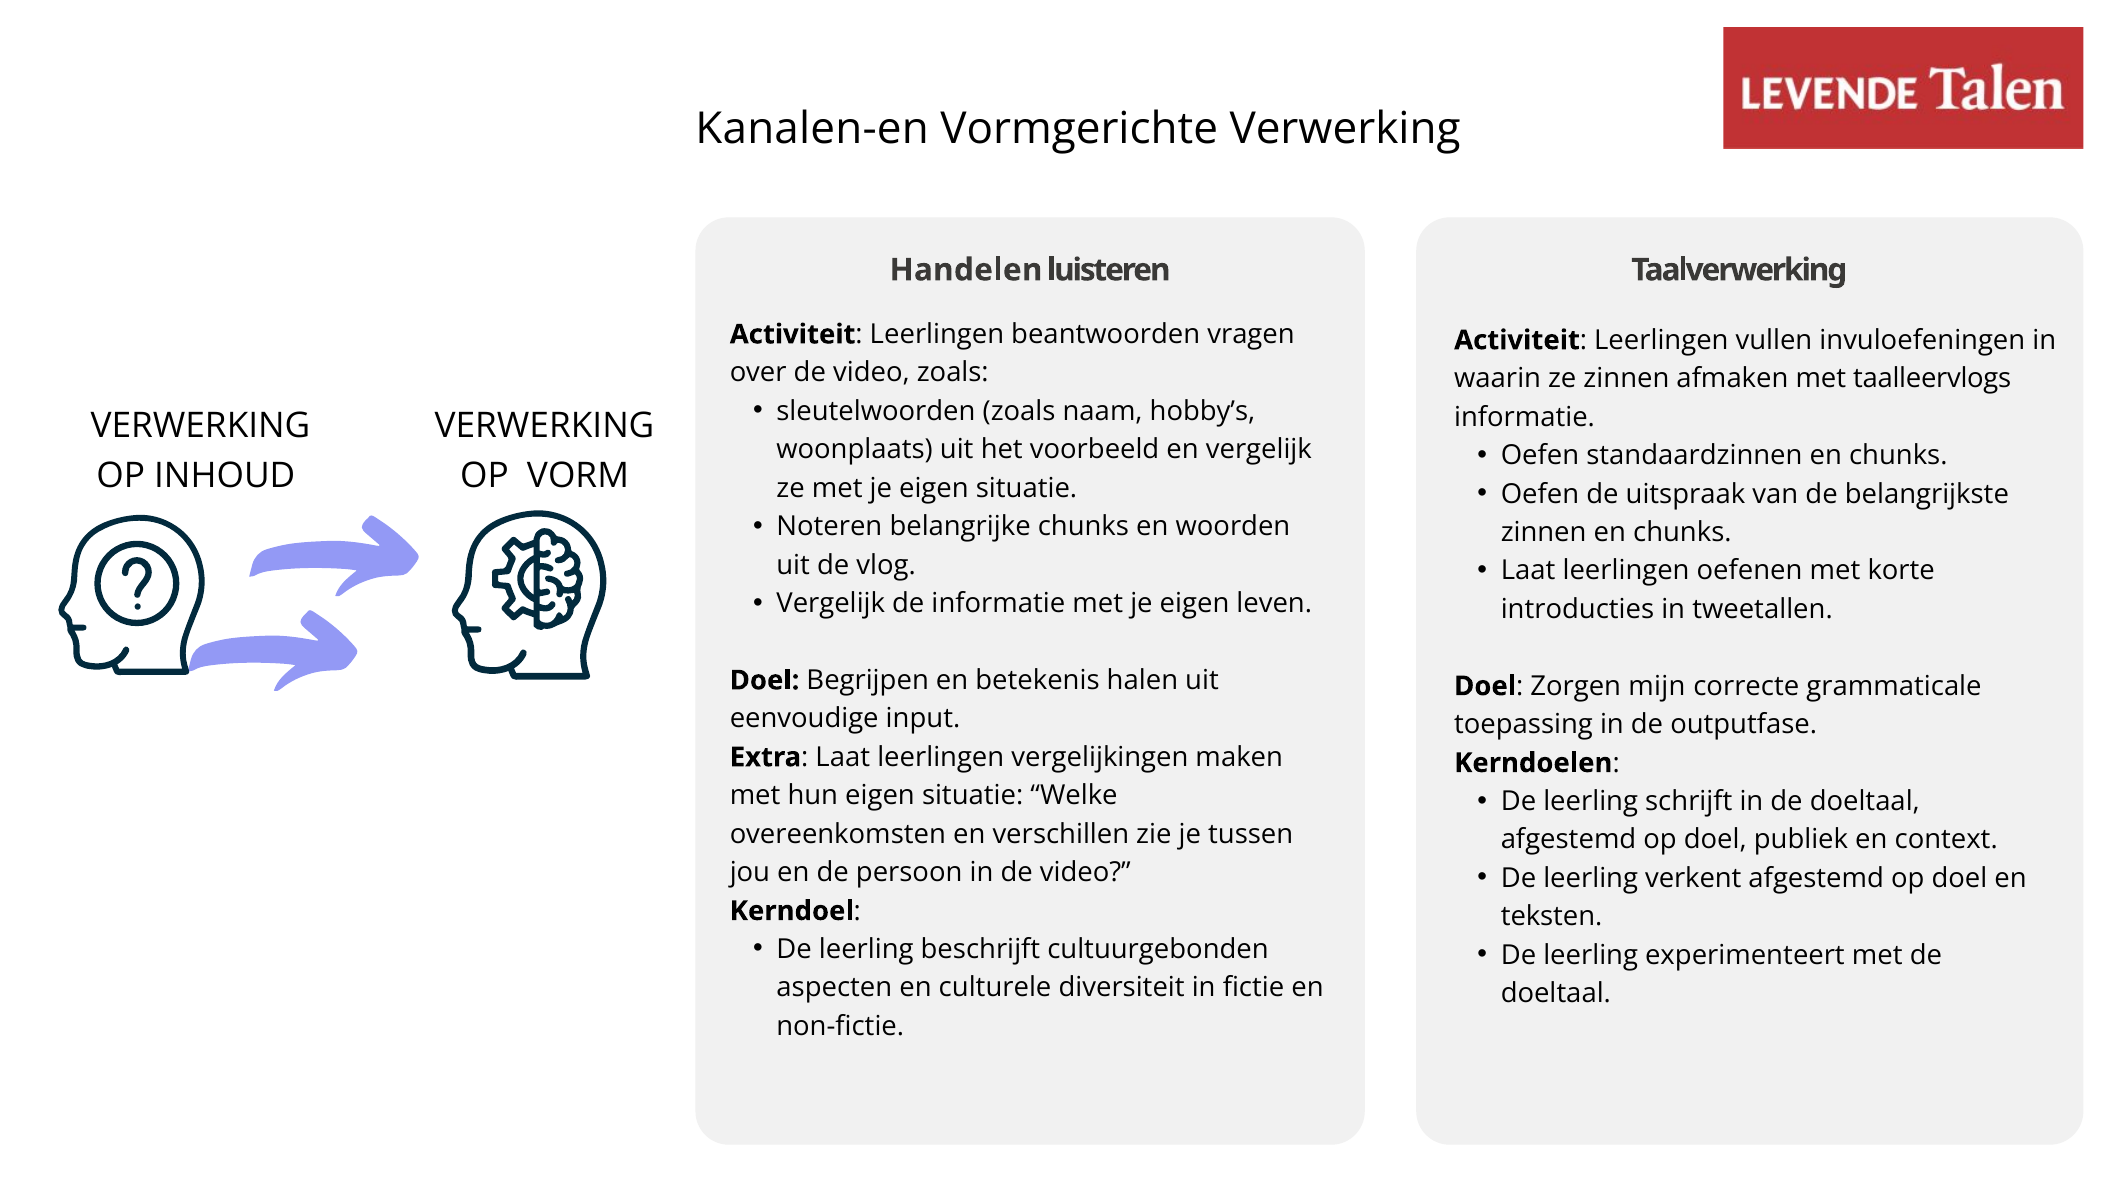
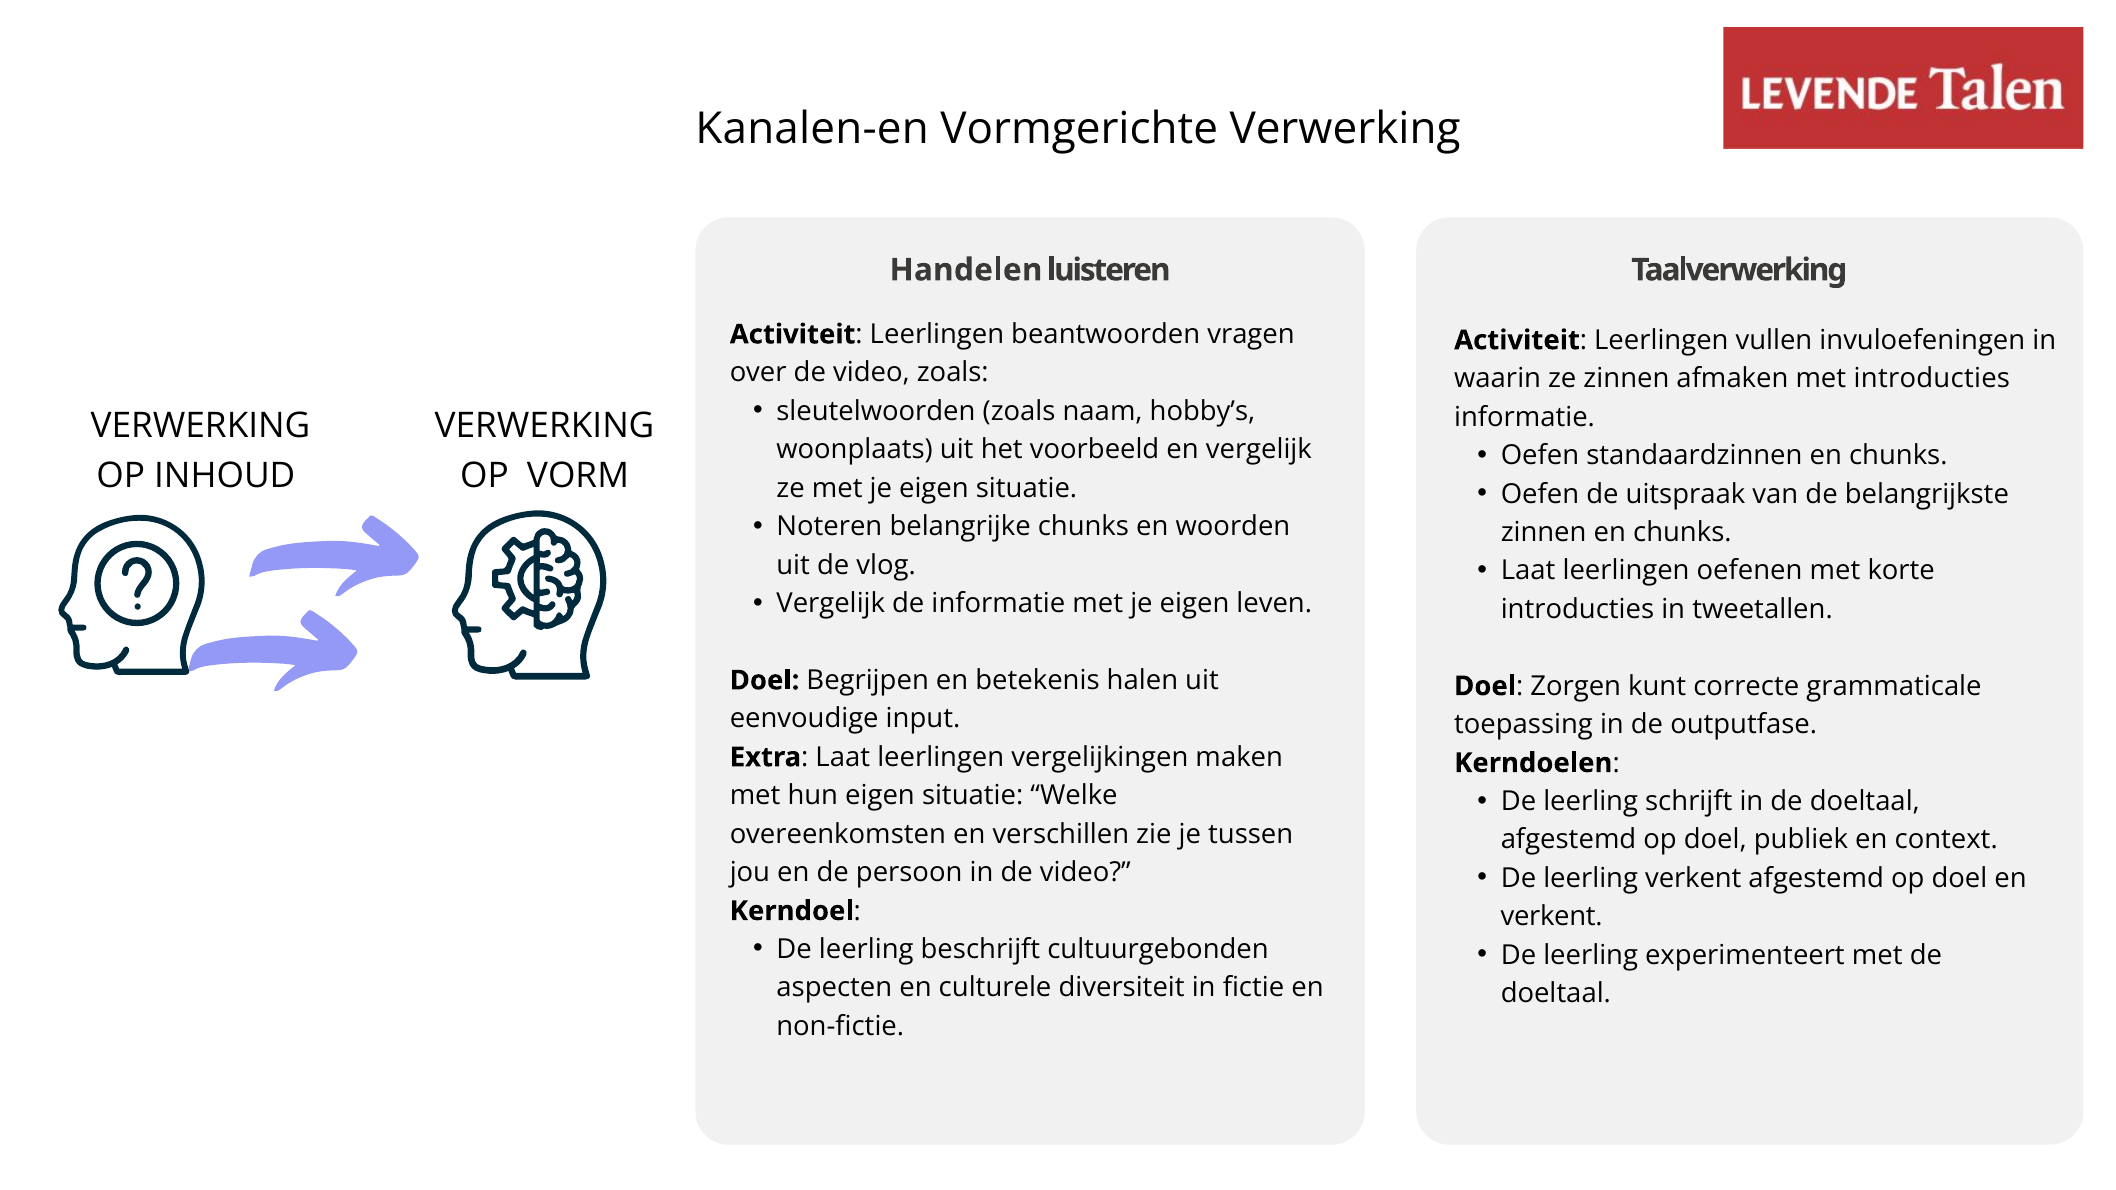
met taalleervlogs: taalleervlogs -> introducties (1932, 379)
mijn: mijn -> kunt (1657, 686)
teksten: teksten -> verkent (1552, 917)
